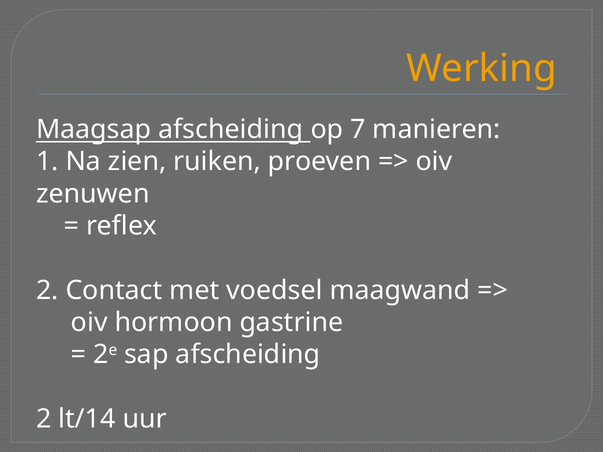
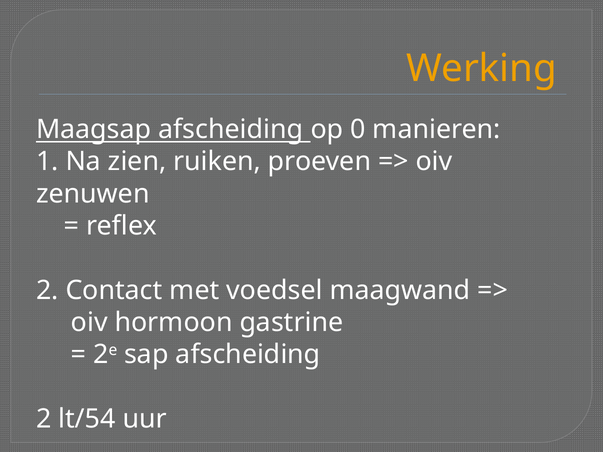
7: 7 -> 0 (358, 129)
lt/14: lt/14 -> lt/54 (87, 419)
